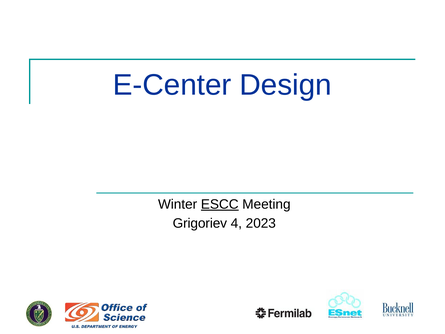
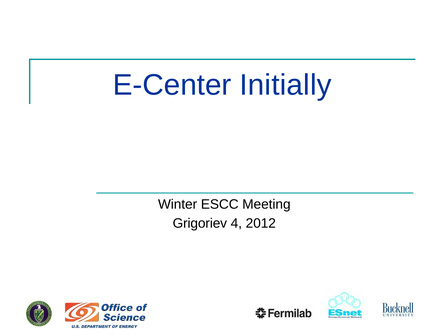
Design: Design -> Initially (286, 85)
ESCC underline: present -> none (220, 204)
2023: 2023 -> 2012 (261, 223)
